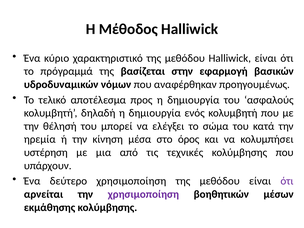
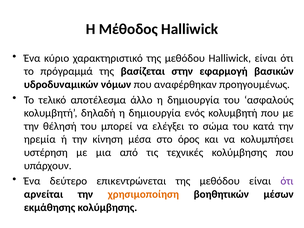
προς: προς -> άλλο (141, 100)
δεύτερο χρησιμοποίηση: χρησιμοποίηση -> επικεντρώνεται (131, 181)
χρησιμοποίηση colour: purple -> orange (143, 194)
